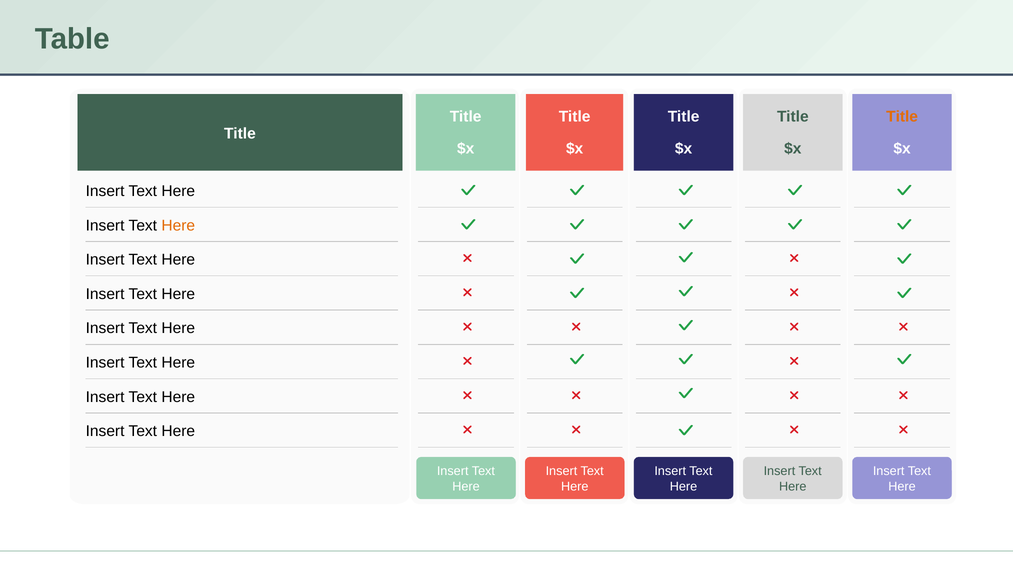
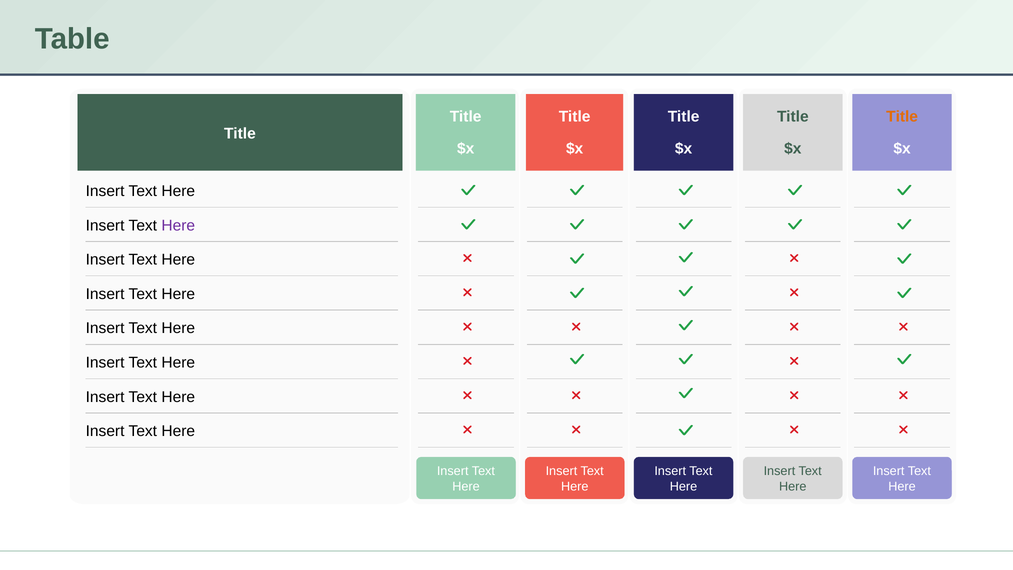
Here colour: orange -> purple (178, 225)
